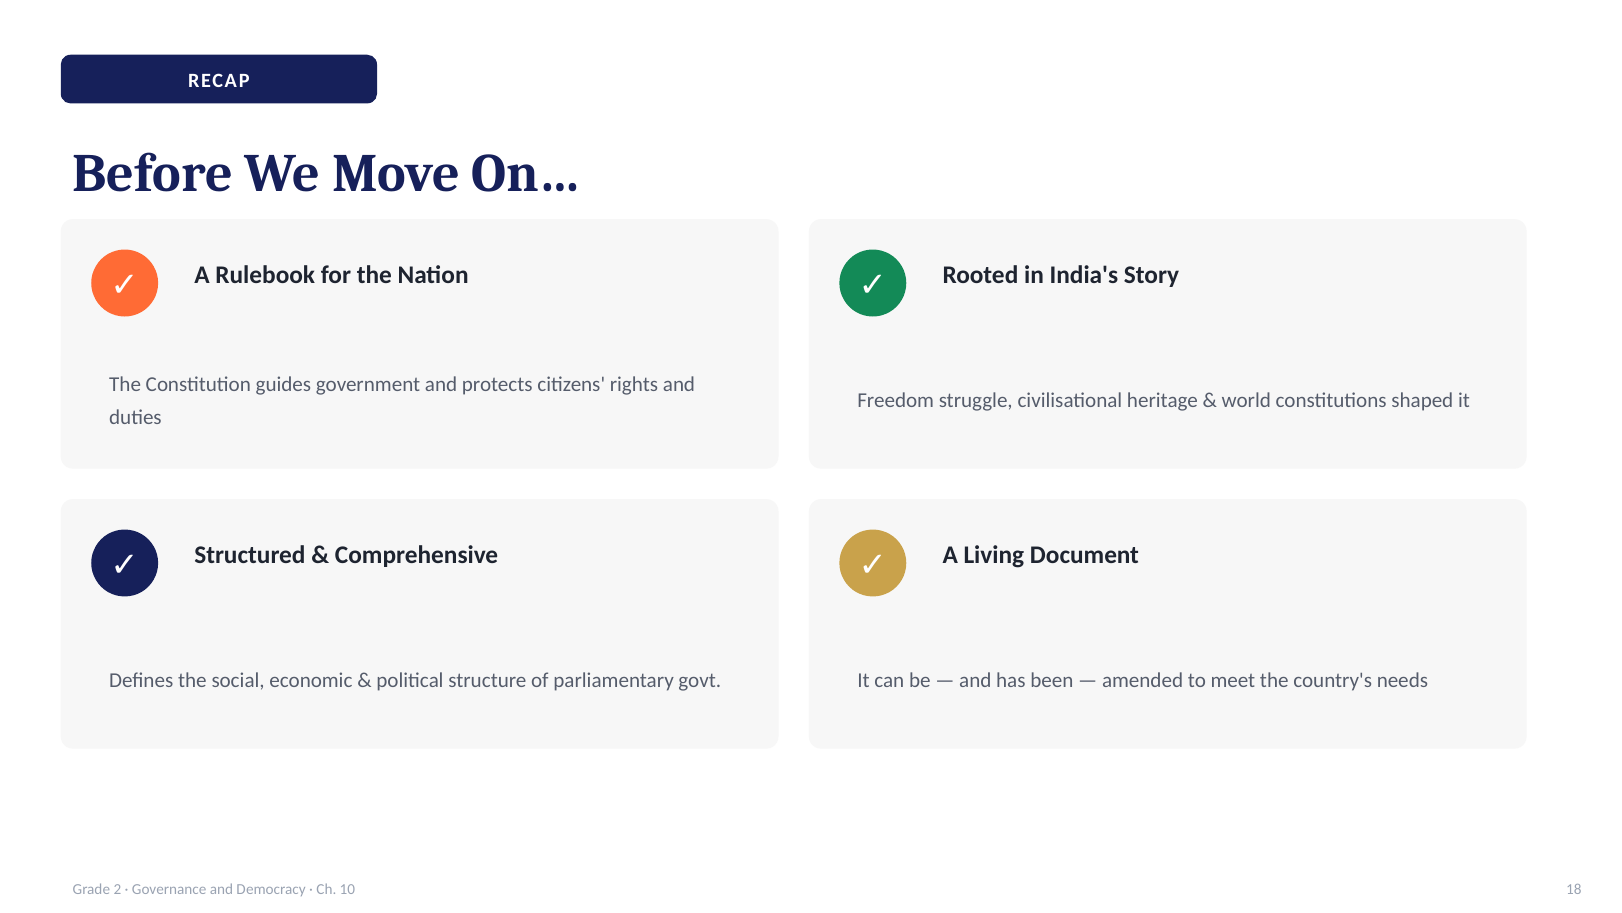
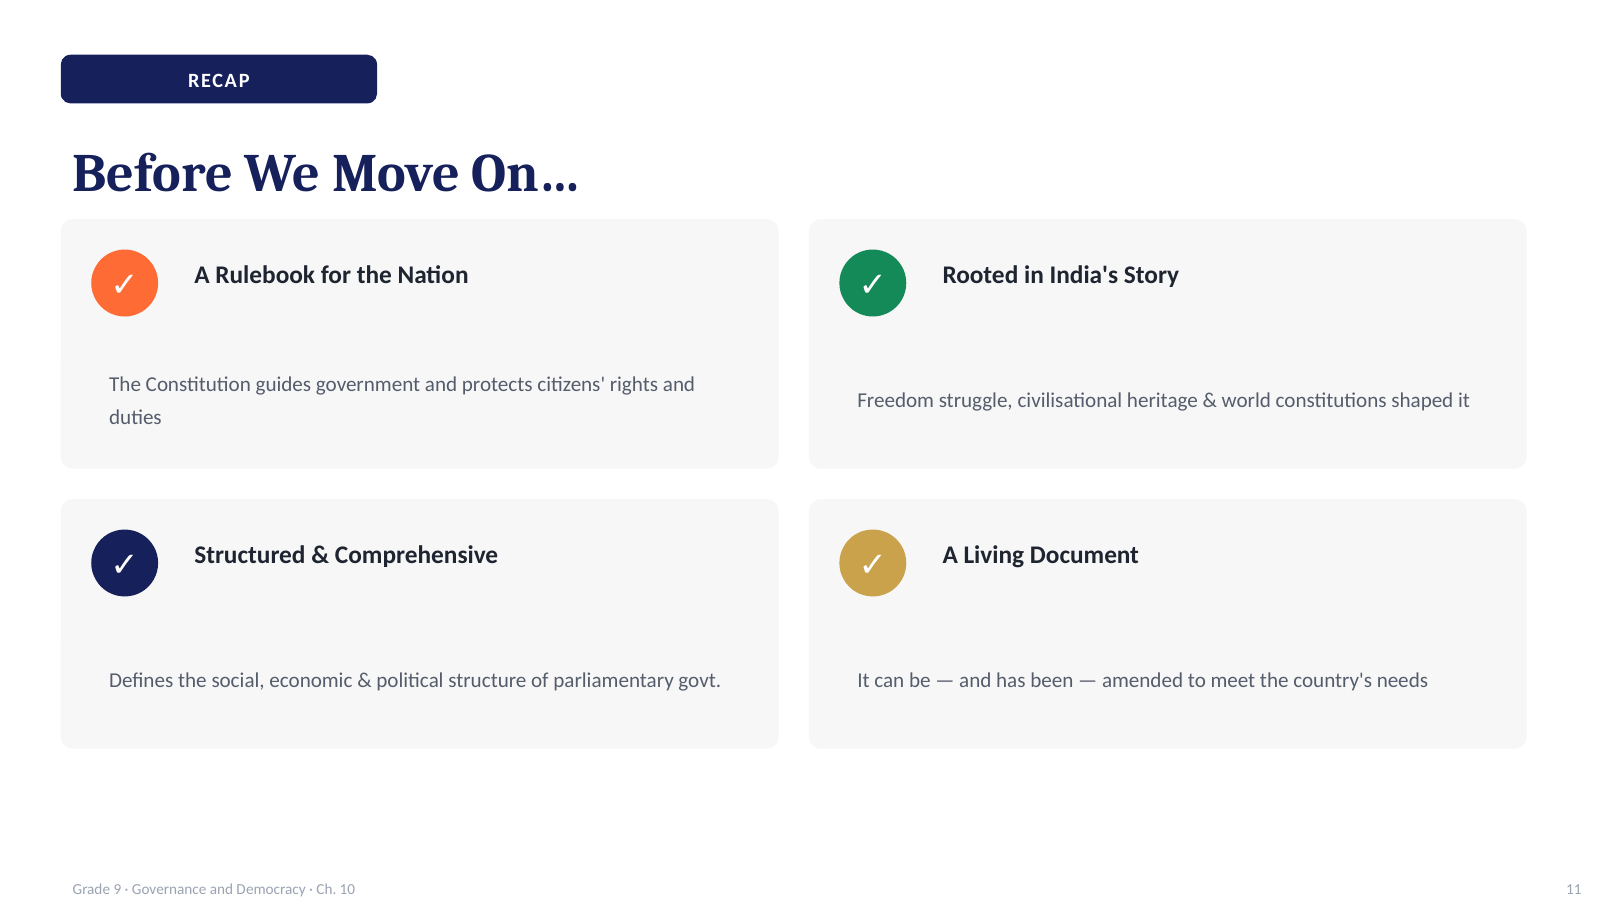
2: 2 -> 9 (117, 889)
18: 18 -> 11 (1574, 889)
